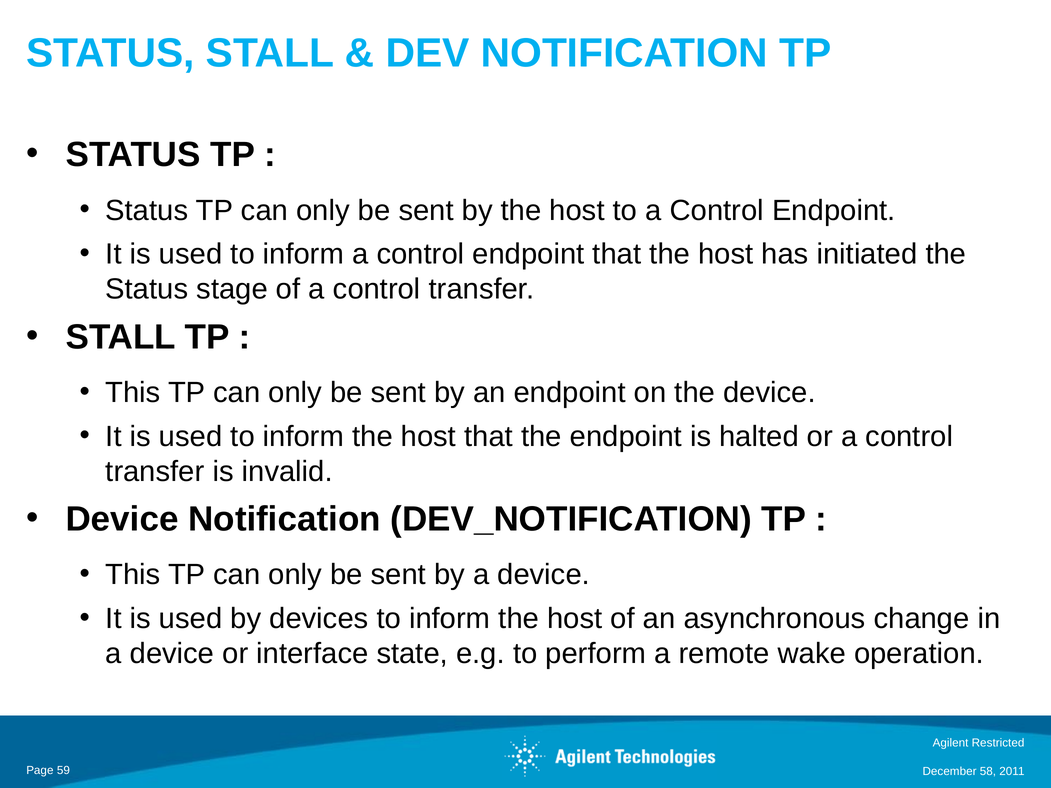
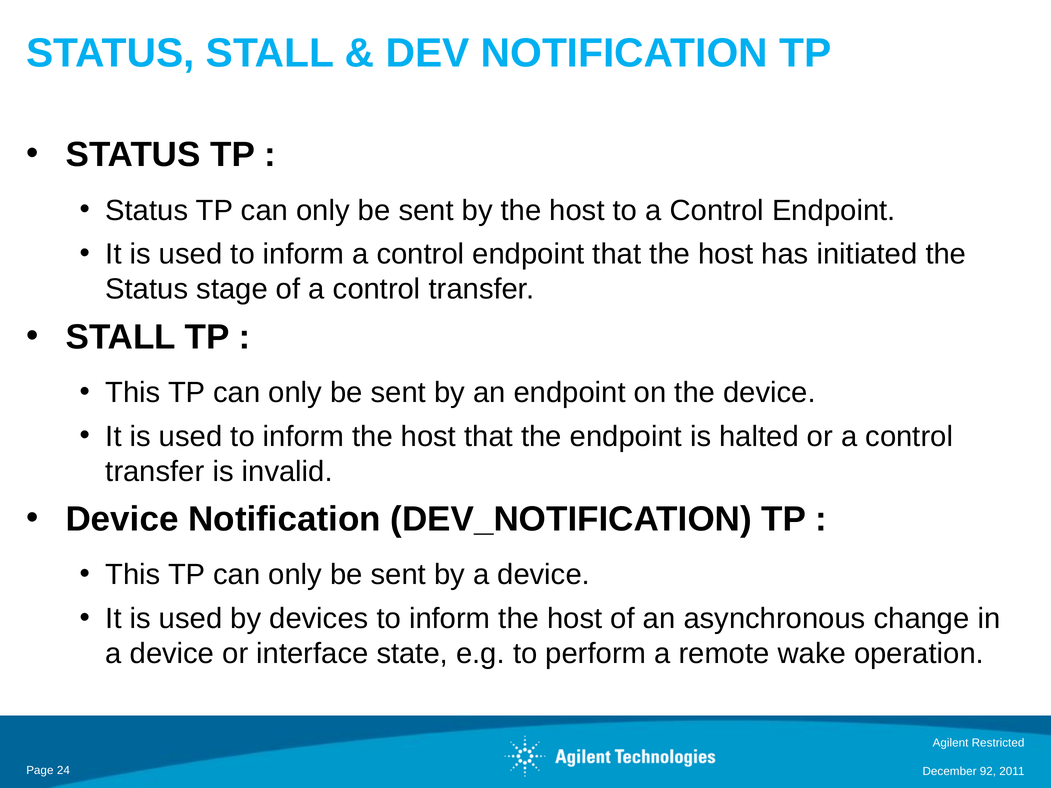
59: 59 -> 24 (63, 771)
58: 58 -> 92 (988, 772)
